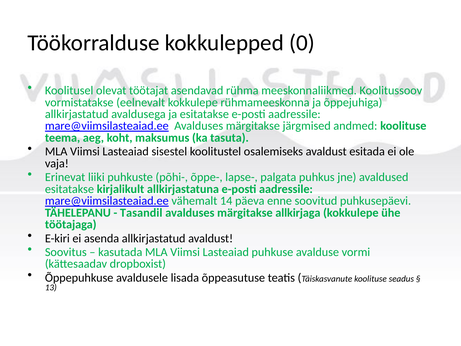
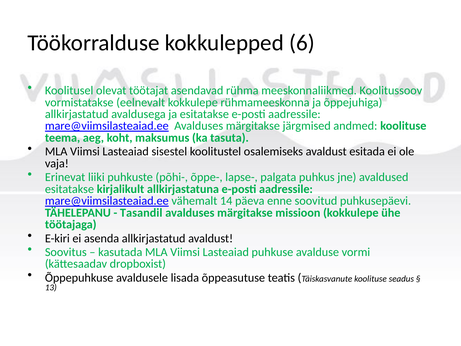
0: 0 -> 6 (302, 43)
allkirjaga: allkirjaga -> missioon (298, 213)
